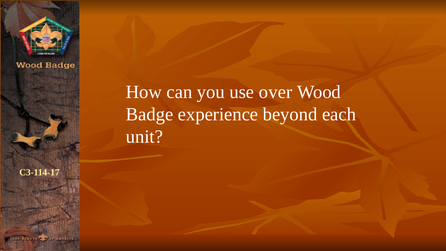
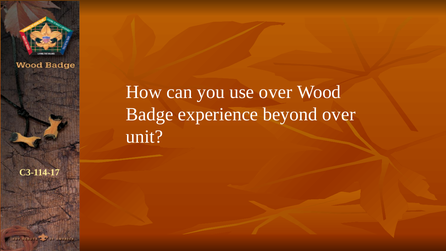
beyond each: each -> over (339, 114)
